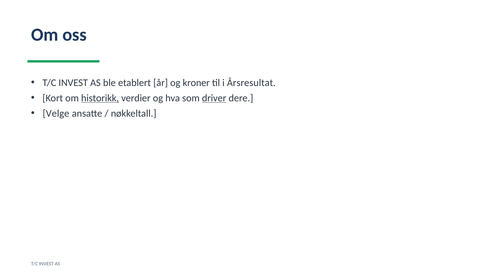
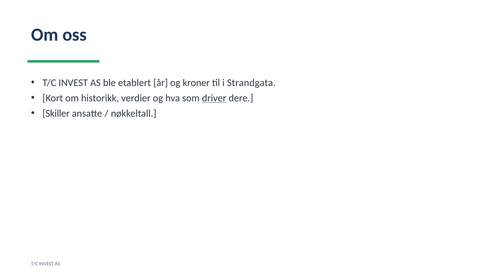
Årsresultat: Årsresultat -> Strandgata (251, 83)
historikk underline: present -> none (100, 98)
Velge: Velge -> Skiller (56, 113)
